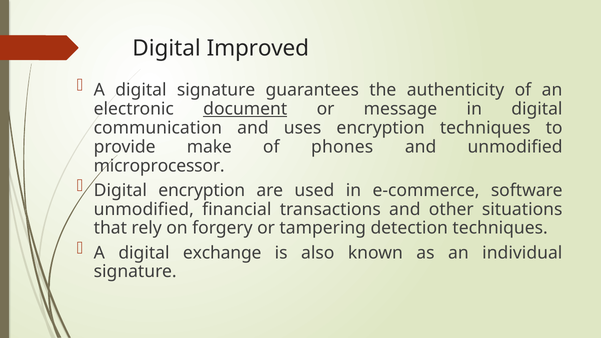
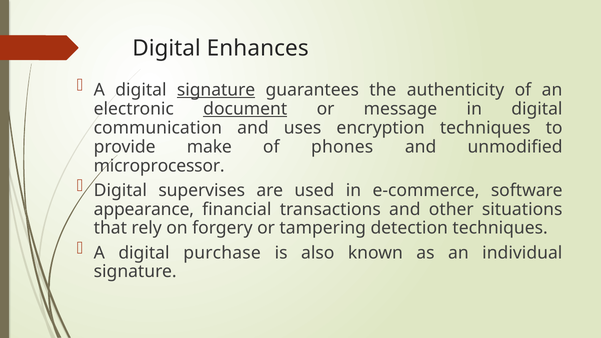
Improved: Improved -> Enhances (258, 48)
signature underline: none -> present (216, 90)
Digital encryption: encryption -> supervises (202, 190)
unmodified: unmodified -> appearance (144, 209)
exchange: exchange -> purchase (222, 253)
